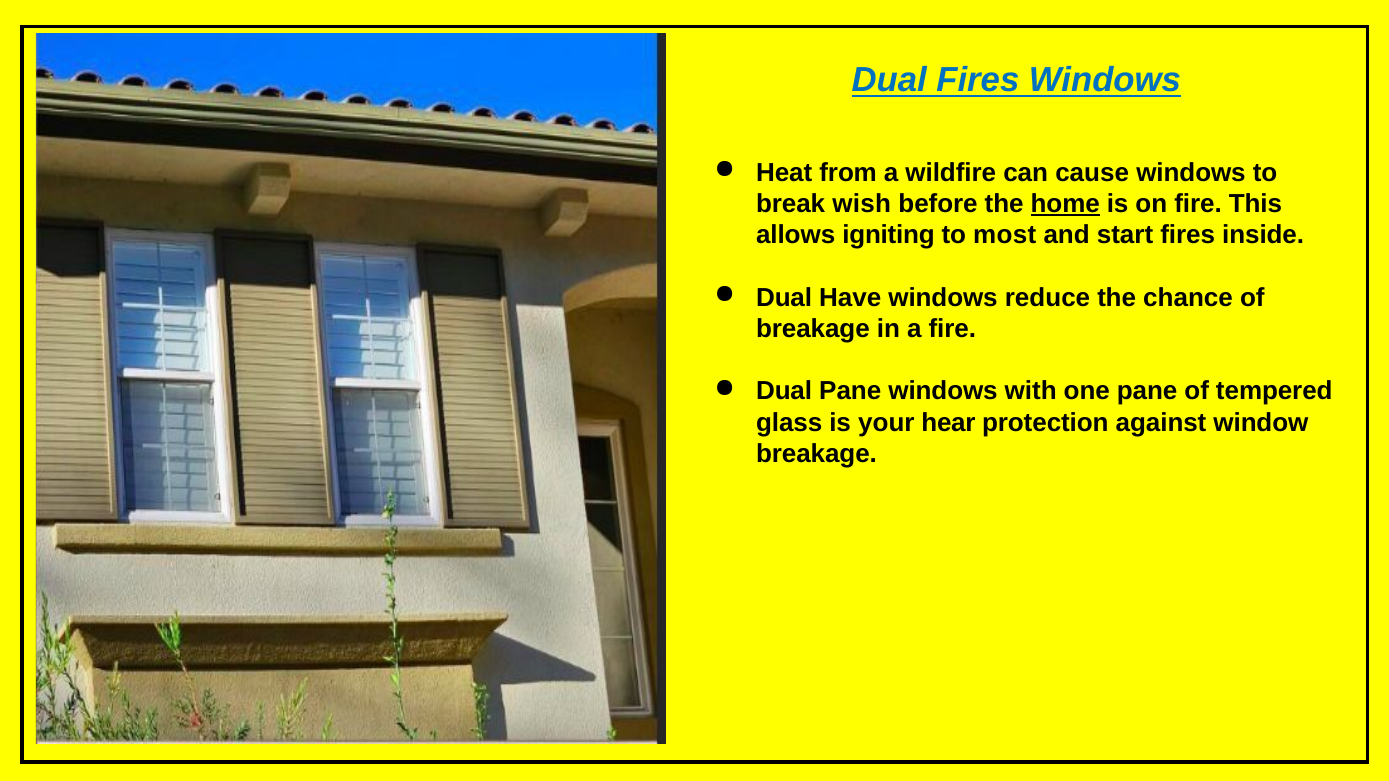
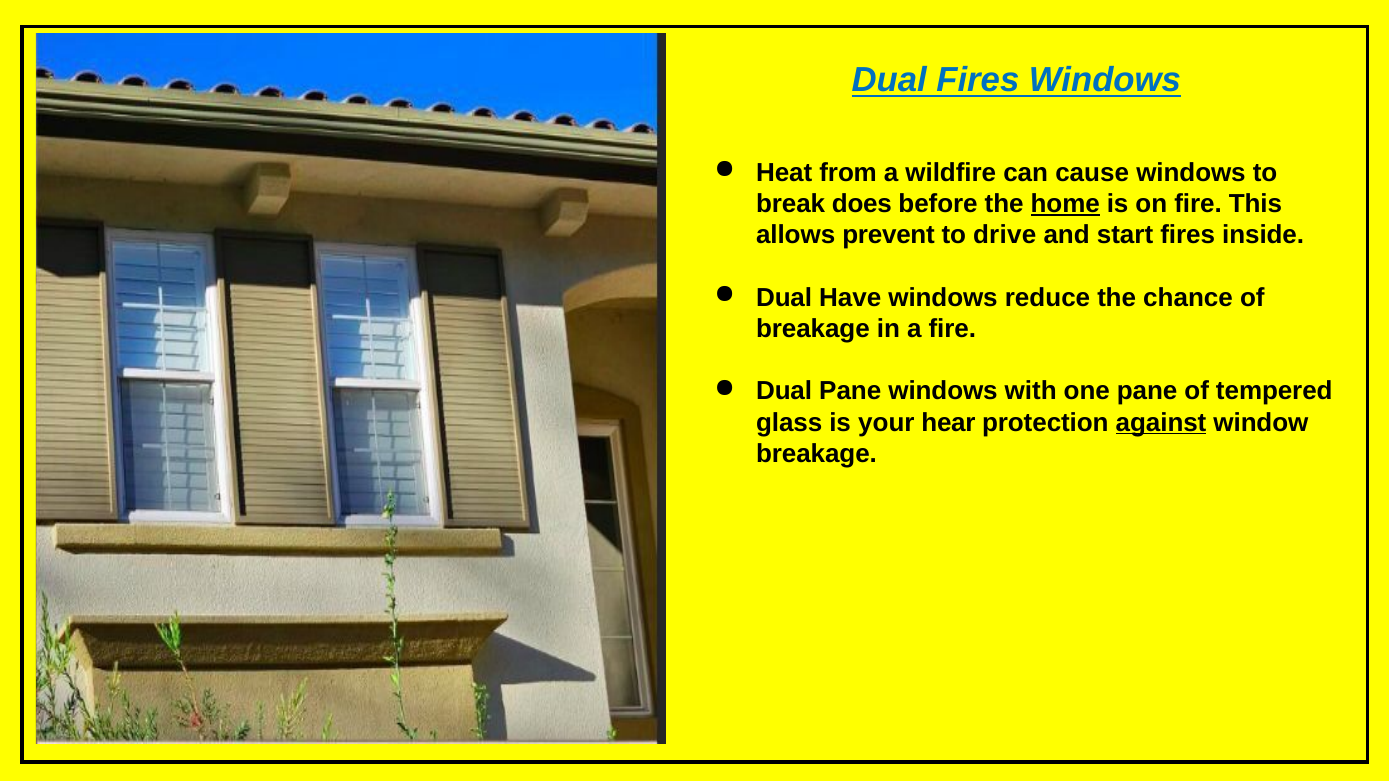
wish: wish -> does (862, 204)
igniting: igniting -> prevent (889, 235)
most: most -> drive (1005, 235)
against underline: none -> present (1161, 423)
